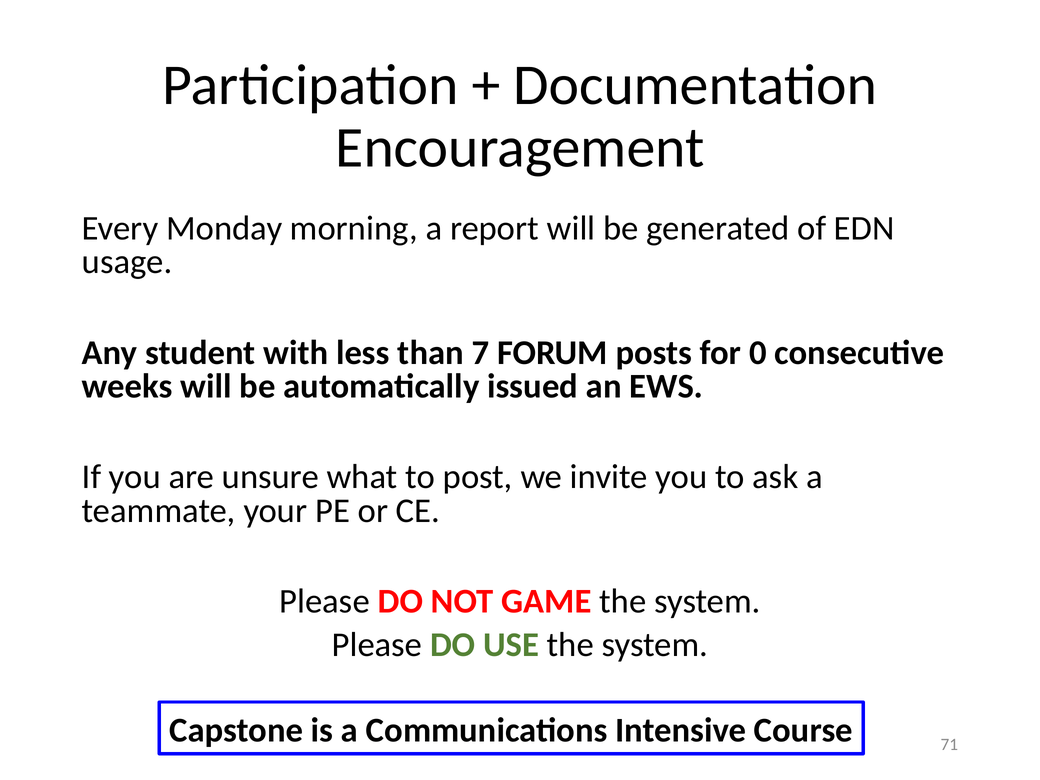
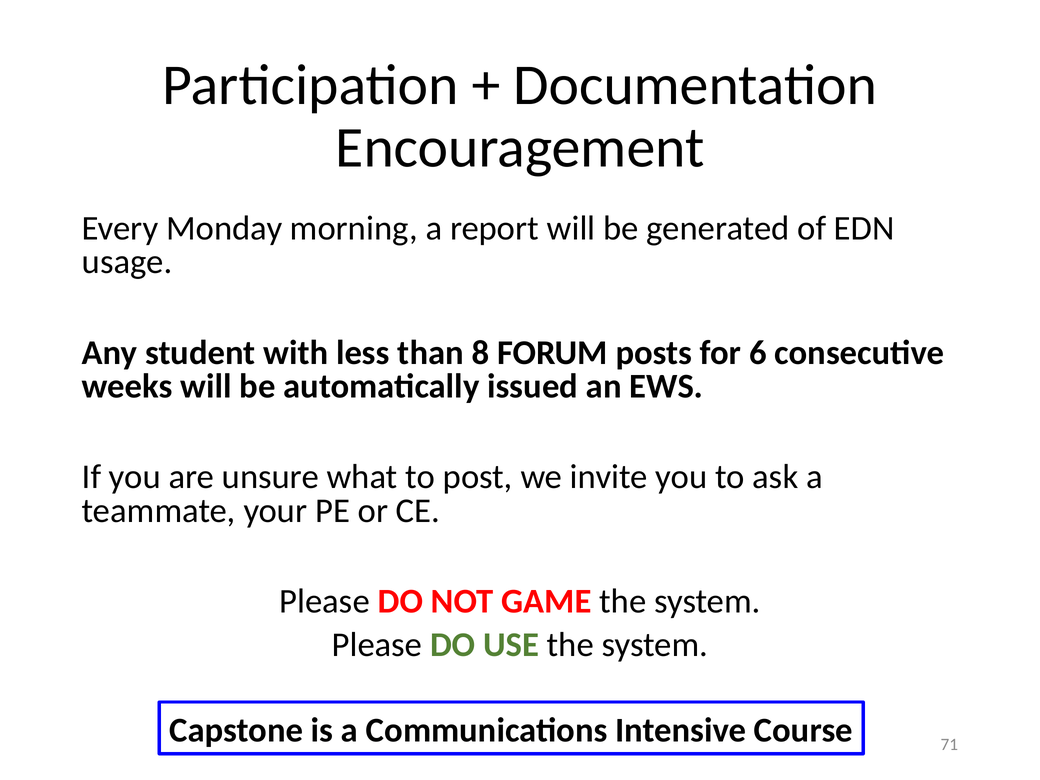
7: 7 -> 8 (480, 353)
0: 0 -> 6 (758, 353)
